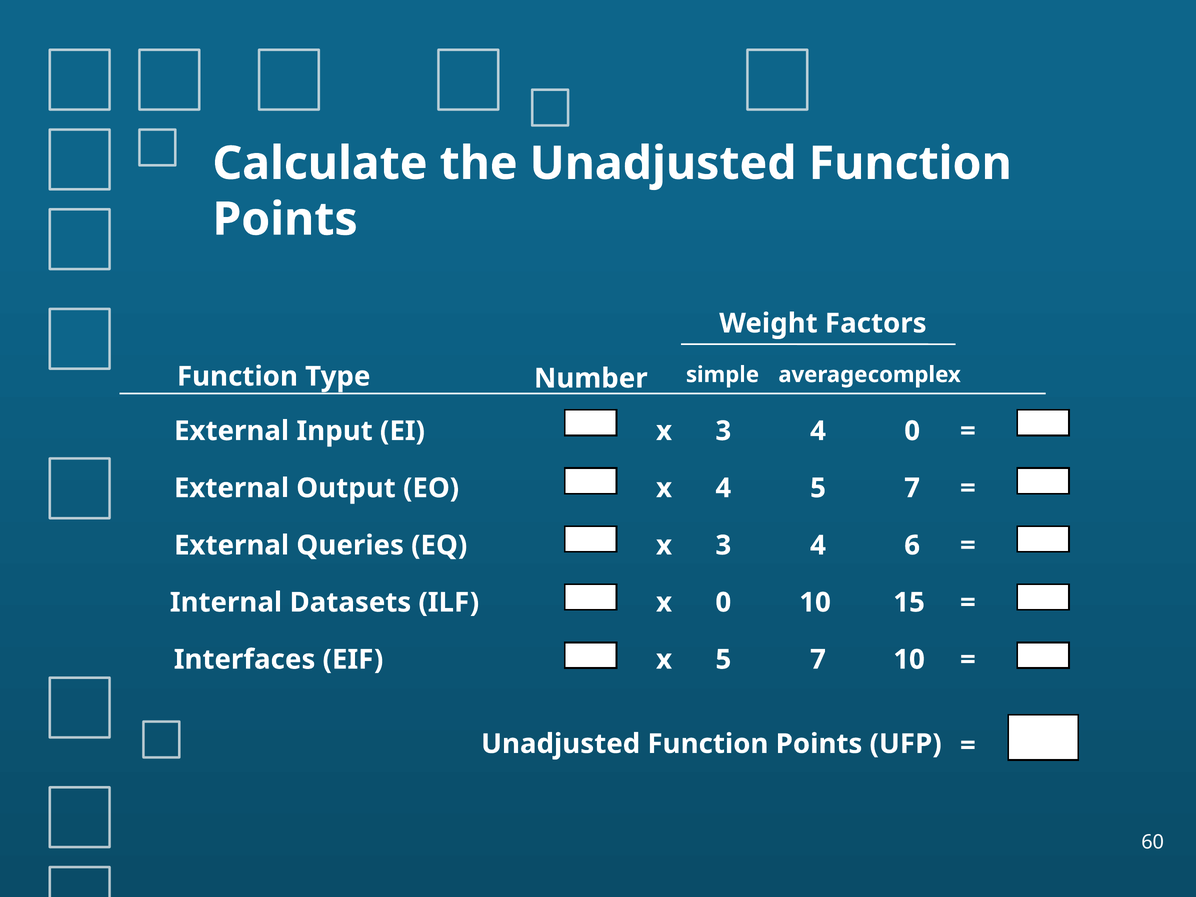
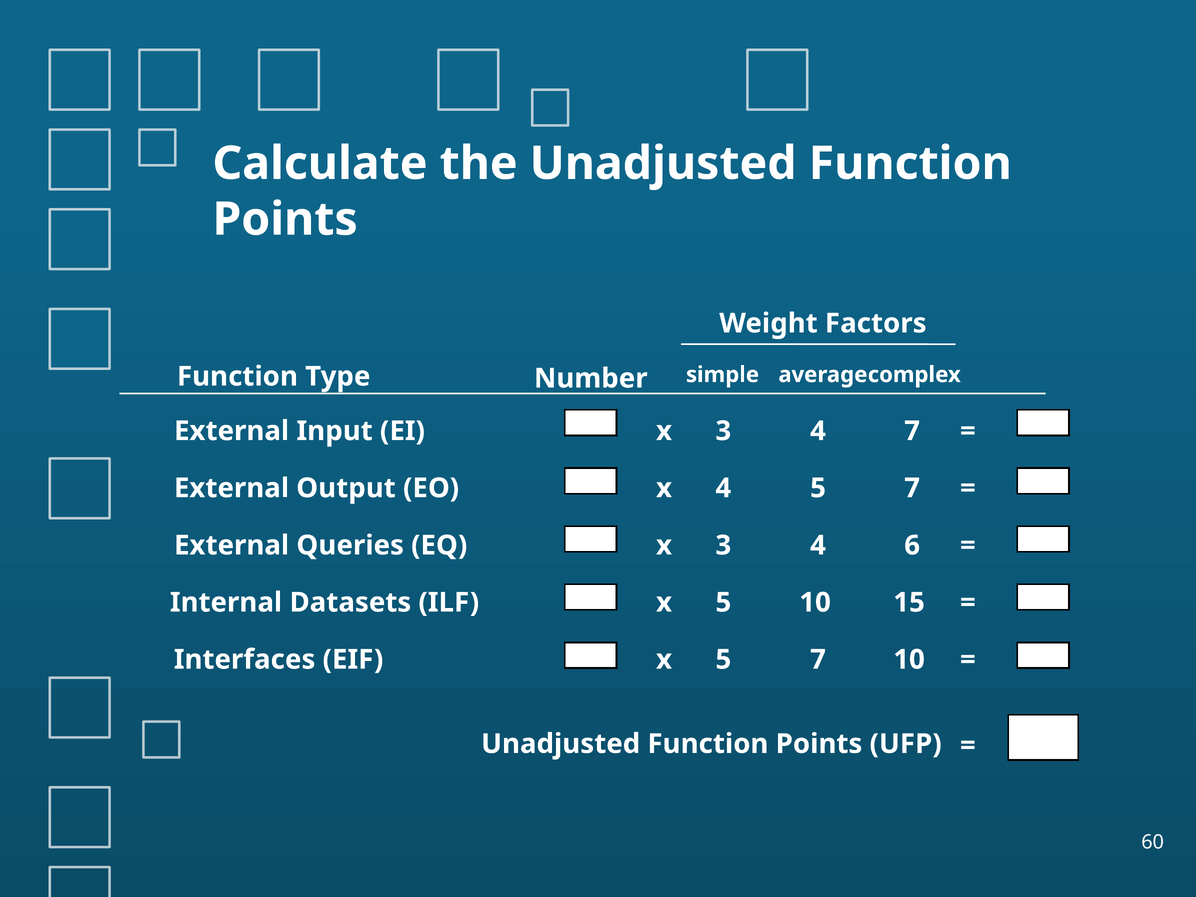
4 0: 0 -> 7 (912, 431)
ILF x 0: 0 -> 5 (723, 603)
